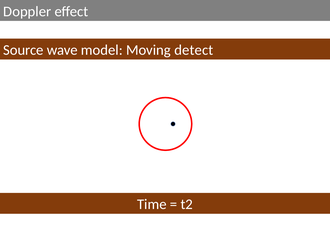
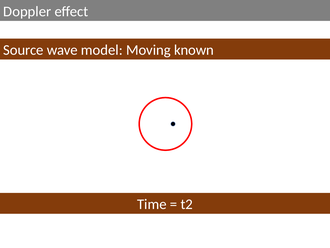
detect: detect -> known (194, 50)
